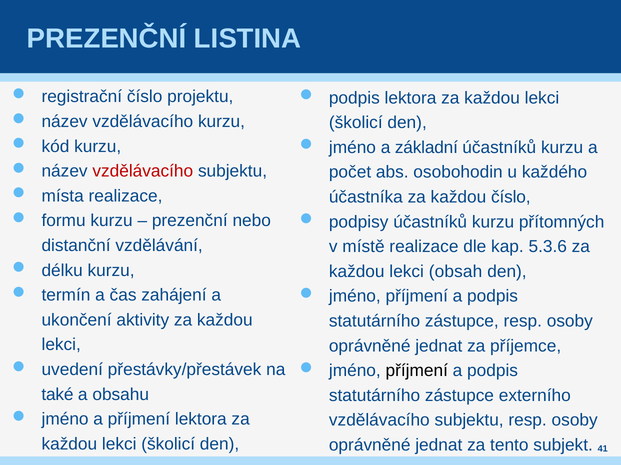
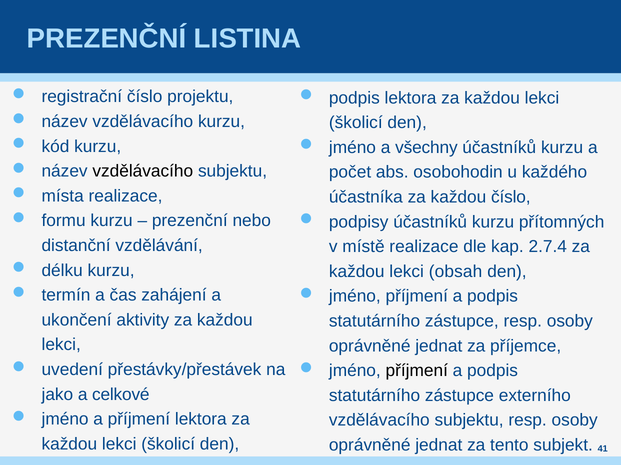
základní: základní -> všechny (426, 148)
vzdělávacího colour: red -> black (143, 171)
5.3.6: 5.3.6 -> 2.7.4 (548, 247)
také: také -> jako (57, 395)
obsahu: obsahu -> celkové (121, 395)
